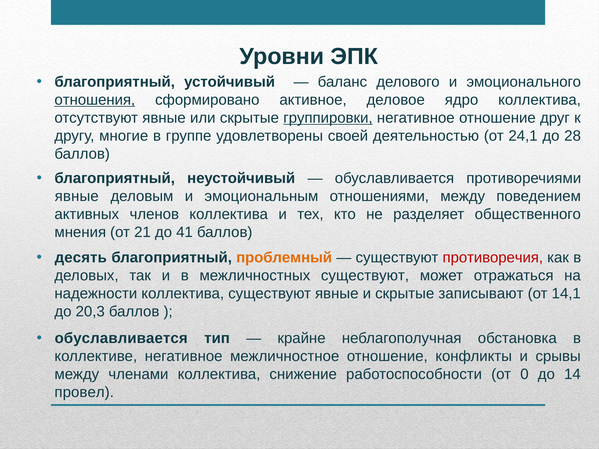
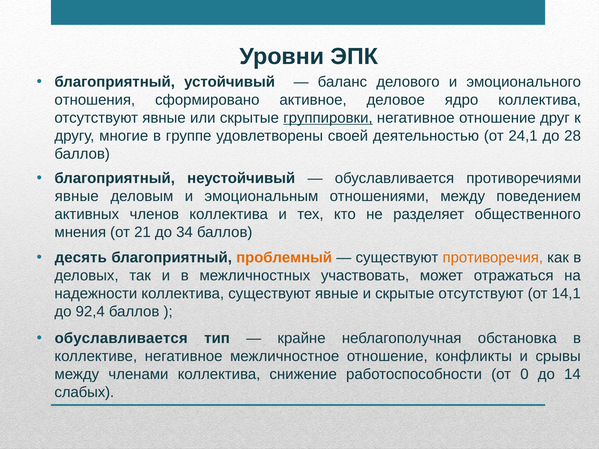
отношения underline: present -> none (95, 100)
41: 41 -> 34 (184, 232)
противоречия colour: red -> orange (493, 258)
межличностных существуют: существуют -> участвовать (365, 276)
скрытые записывают: записывают -> отсутствуют (481, 294)
20,3: 20,3 -> 92,4 (90, 312)
провел: провел -> слабых (84, 392)
